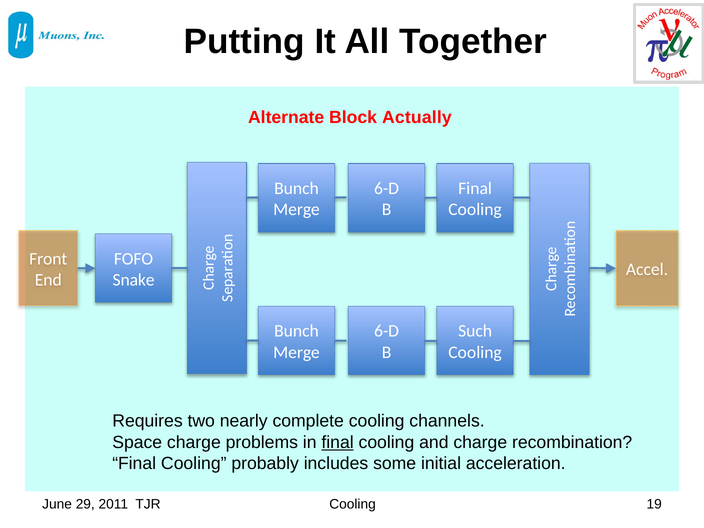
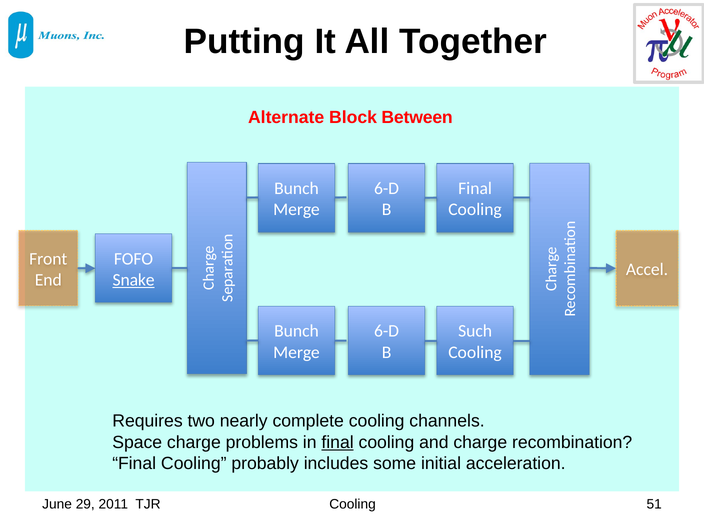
Actually: Actually -> Between (417, 117)
Snake underline: none -> present (134, 280)
19: 19 -> 51 (654, 504)
